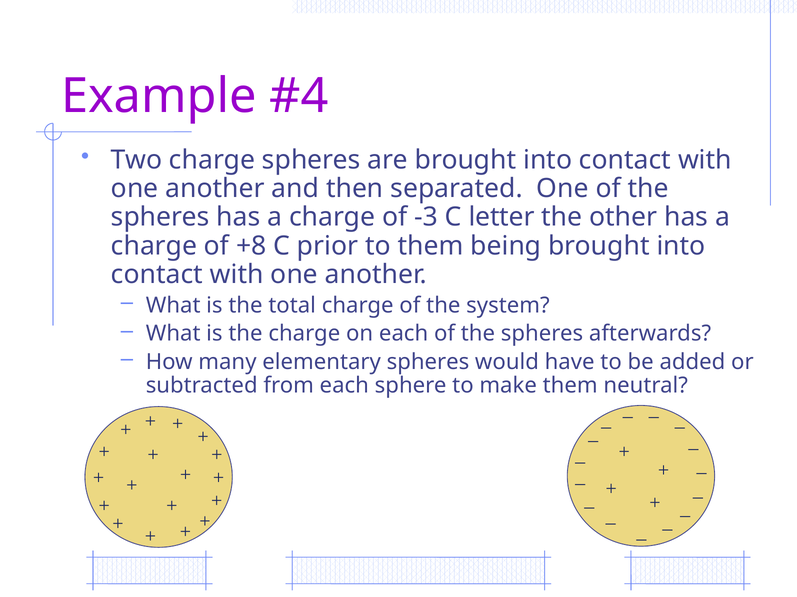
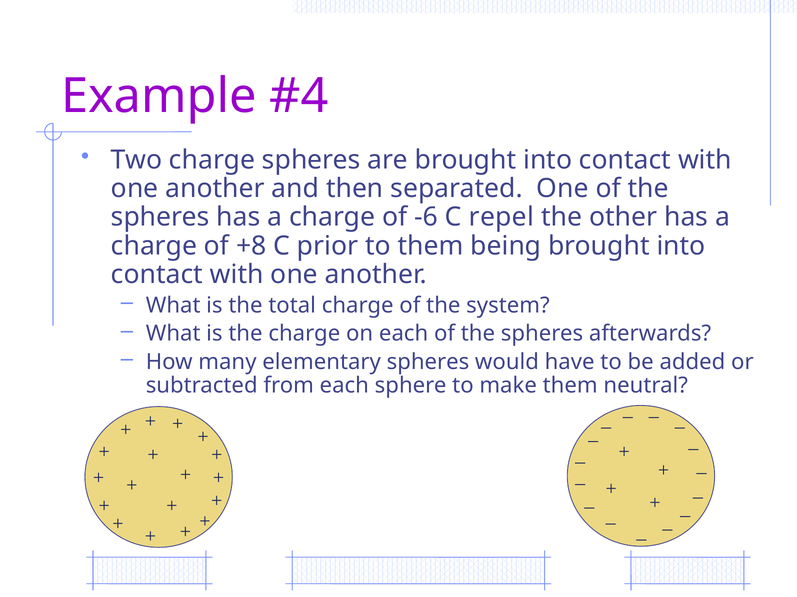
-3: -3 -> -6 (426, 217)
letter: letter -> repel (501, 217)
